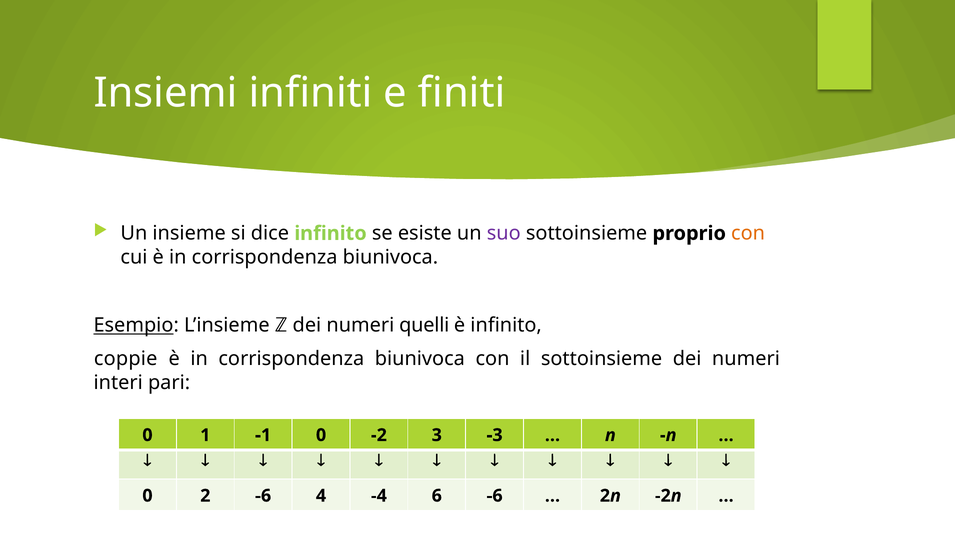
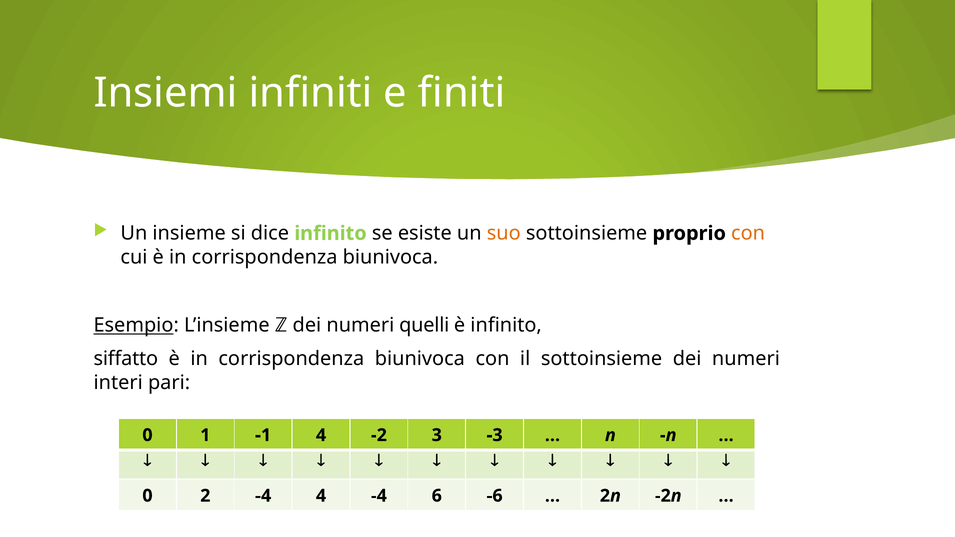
suo colour: purple -> orange (504, 233)
coppie: coppie -> siffatto (126, 359)
-1 0: 0 -> 4 (321, 435)
2 -6: -6 -> -4 (263, 496)
